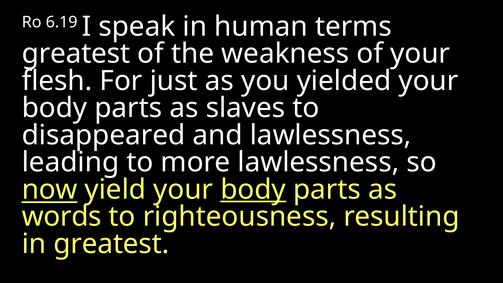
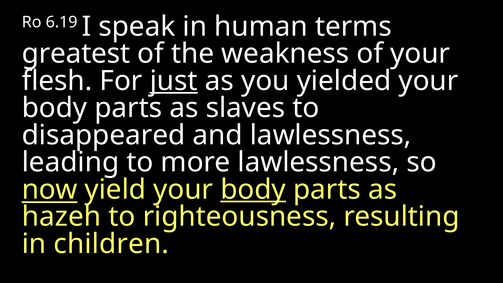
just underline: none -> present (174, 81)
words: words -> hazeh (62, 217)
in greatest: greatest -> children (111, 244)
